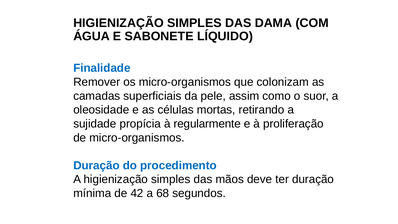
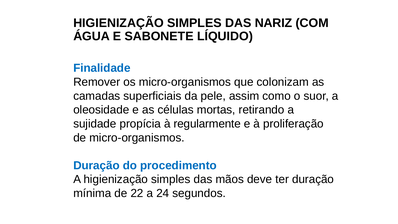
DAMA: DAMA -> NARIZ (273, 23)
42: 42 -> 22 (137, 193)
68: 68 -> 24 (163, 193)
